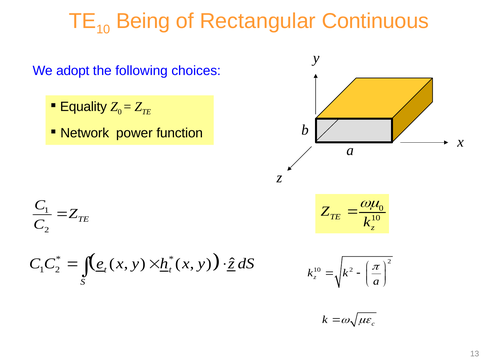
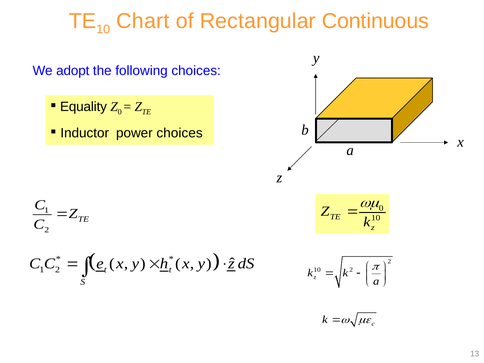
Being: Being -> Chart (143, 21)
Network: Network -> Inductor (85, 133)
power function: function -> choices (180, 133)
